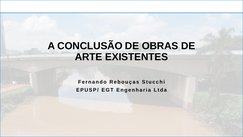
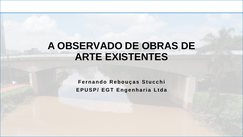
CONCLUSÃO: CONCLUSÃO -> OBSERVADO (90, 46)
